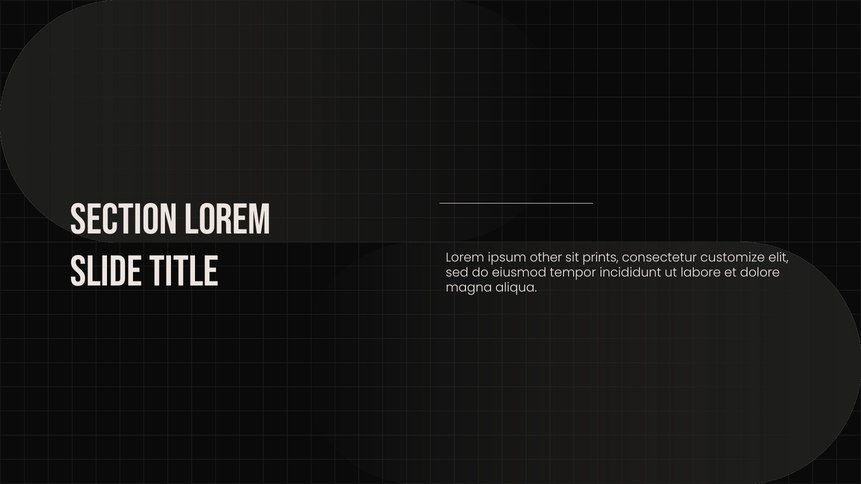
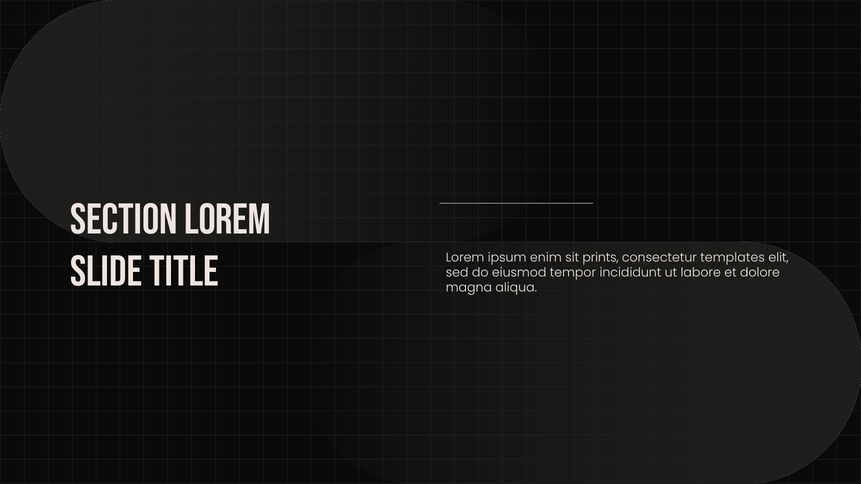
other: other -> enim (546, 258)
customize: customize -> templates (733, 258)
